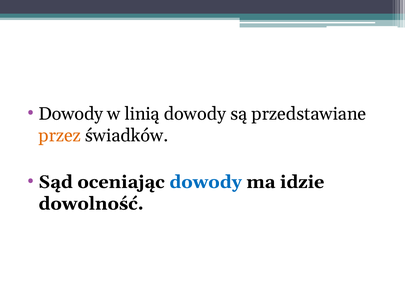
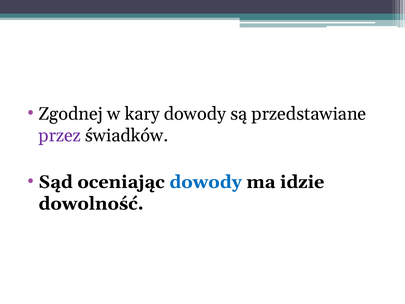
Dowody: Dowody -> Zgodnej (71, 114)
linią: linią -> kary (142, 114)
przez colour: orange -> purple (60, 135)
